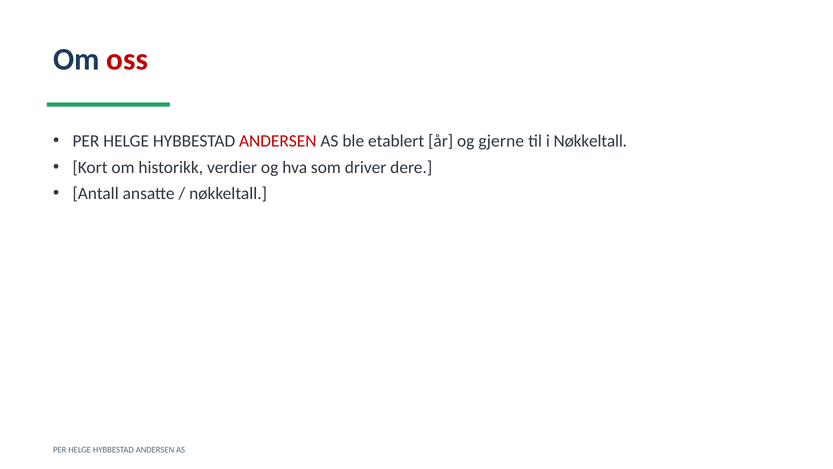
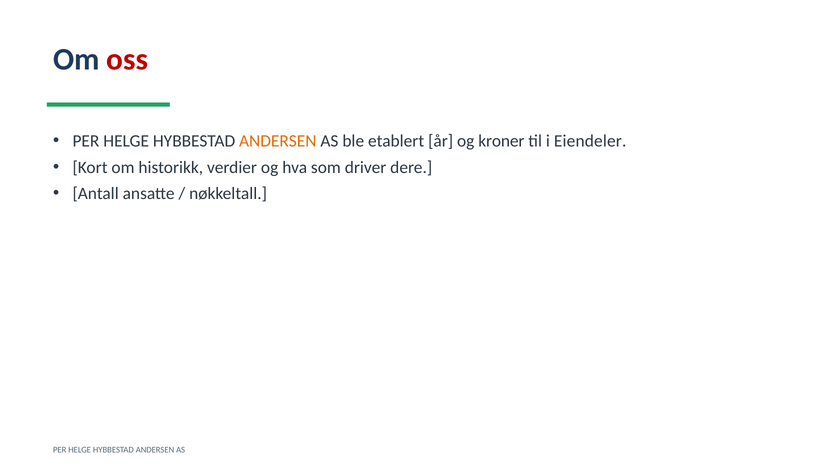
ANDERSEN colour: red -> orange (278, 141)
gjerne: gjerne -> kroner (501, 141)
i Nøkkeltall: Nøkkeltall -> Eiendeler (590, 141)
